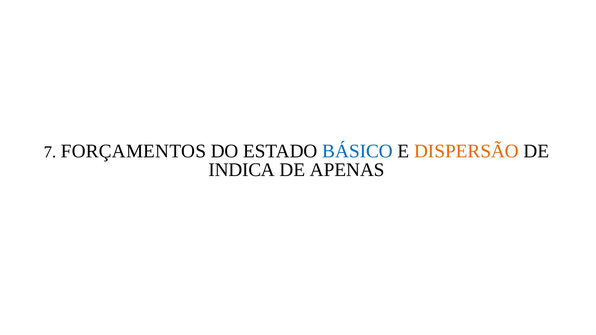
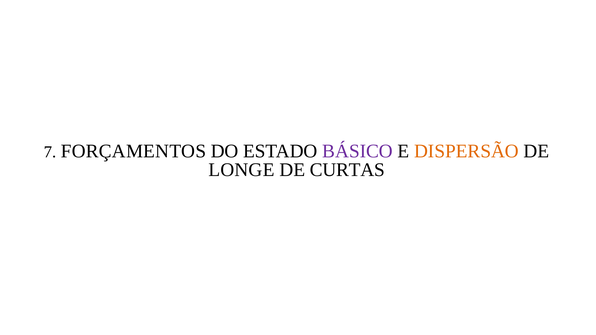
BÁSICO colour: blue -> purple (358, 151)
INDICA: INDICA -> LONGE (241, 170)
APENAS: APENAS -> CURTAS (347, 170)
